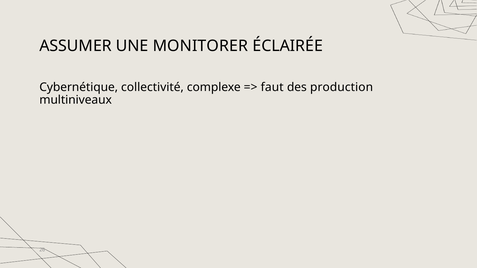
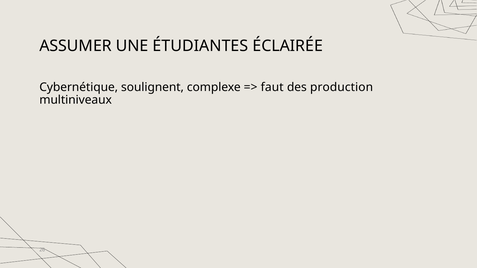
MONITORER: MONITORER -> ÉTUDIANTES (200, 46)
collectivité: collectivité -> soulignent (152, 87)
